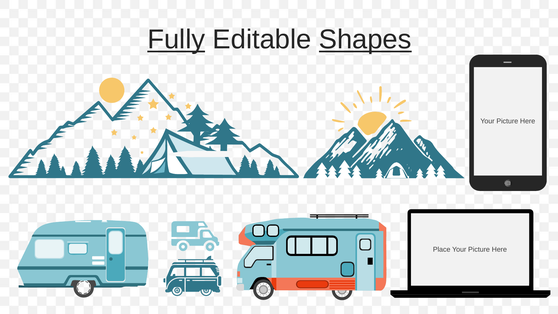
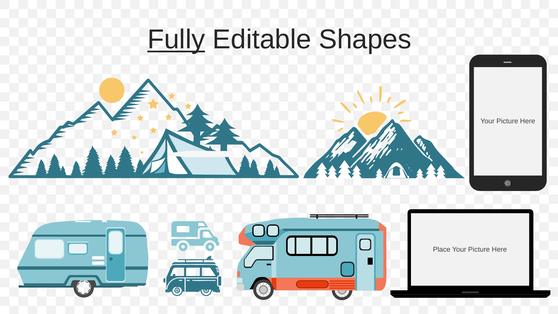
Shapes underline: present -> none (365, 40)
